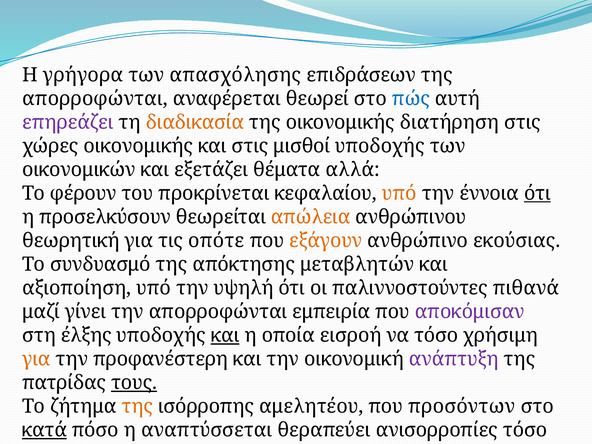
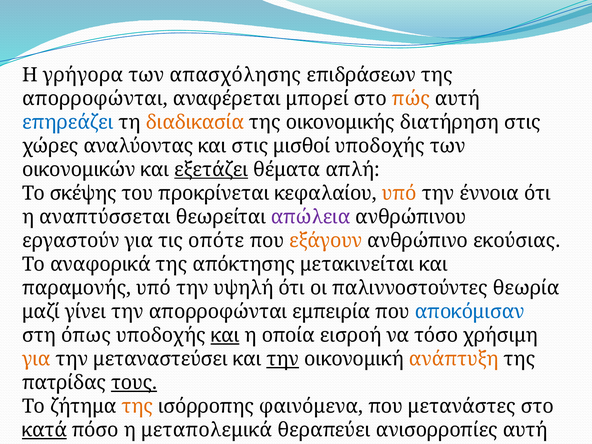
θεωρεί: θεωρεί -> μπορεί (317, 99)
πώς colour: blue -> orange (411, 99)
επηρεάζει colour: purple -> blue (68, 122)
χώρες οικονομικής: οικονομικής -> αναλύοντας (138, 146)
εξετάζει underline: none -> present (211, 170)
αλλά: αλλά -> απλή (353, 170)
φέρουν: φέρουν -> σκέψης (83, 193)
ότι underline: present -> none (537, 193)
προσελκύσουν: προσελκύσουν -> αναπτύσσεται (105, 217)
απώλεια colour: orange -> purple (311, 217)
θεωρητική: θεωρητική -> εργαστούν (71, 241)
συνδυασμό: συνδυασμό -> αναφορικά (100, 264)
μεταβλητών: μεταβλητών -> μετακινείται (357, 264)
αξιοποίηση: αξιοποίηση -> παραμονής (77, 288)
πιθανά: πιθανά -> θεωρία (526, 288)
αποκόμισαν colour: purple -> blue (470, 312)
έλξης: έλξης -> όπως (86, 335)
προφανέστερη: προφανέστερη -> μεταναστεύσει (161, 359)
την underline: none -> present (283, 359)
ανάπτυξη colour: purple -> orange (454, 359)
αμελητέου: αμελητέου -> φαινόμενα (311, 406)
προσόντων: προσόντων -> μετανάστες (462, 406)
αναπτύσσεται: αναπτύσσεται -> μεταπολεμικά (207, 430)
ανισορροπίες τόσο: τόσο -> αυτή (525, 430)
